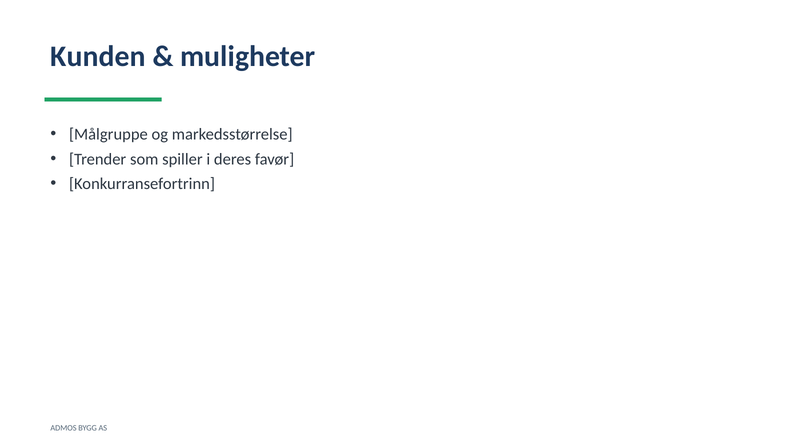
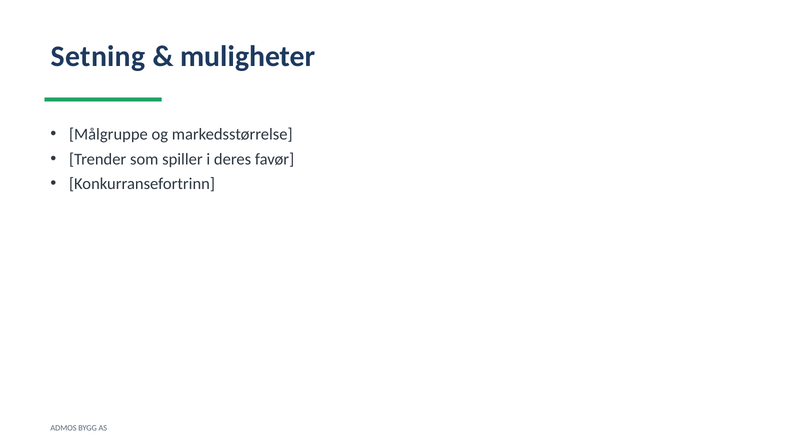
Kunden: Kunden -> Setning (98, 57)
